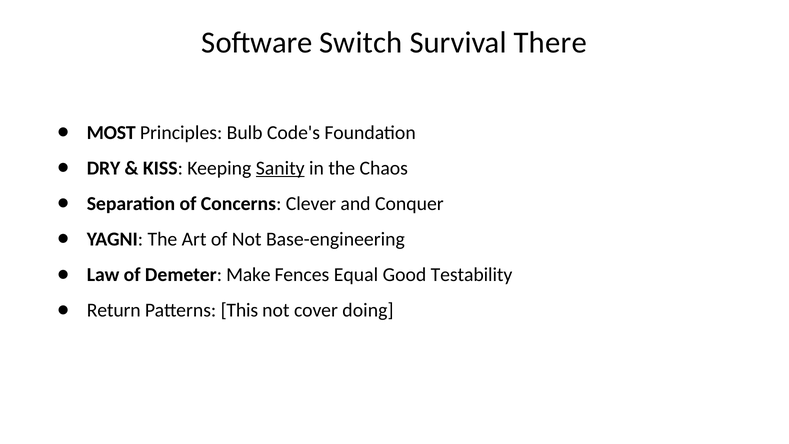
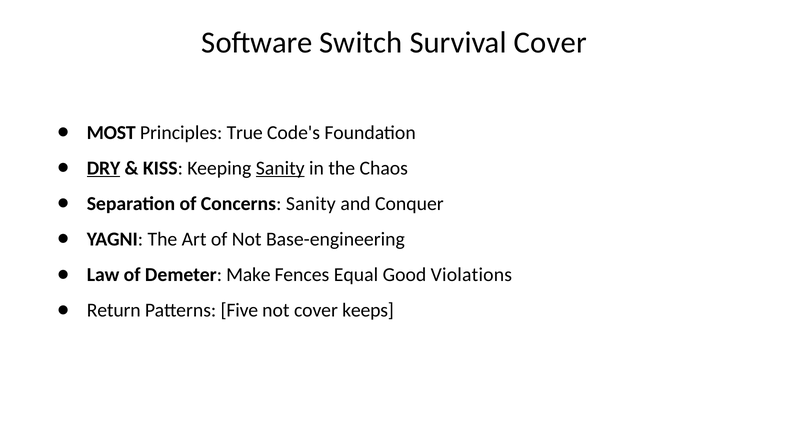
Survival There: There -> Cover (550, 42)
Bulb: Bulb -> True (245, 133)
DRY underline: none -> present (104, 168)
Concerns Clever: Clever -> Sanity (311, 204)
Testability: Testability -> Violations (471, 275)
This: This -> Five (239, 310)
doing: doing -> keeps (368, 310)
